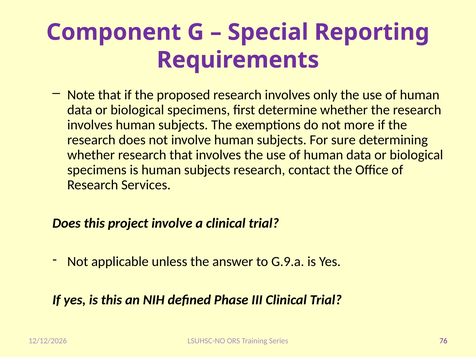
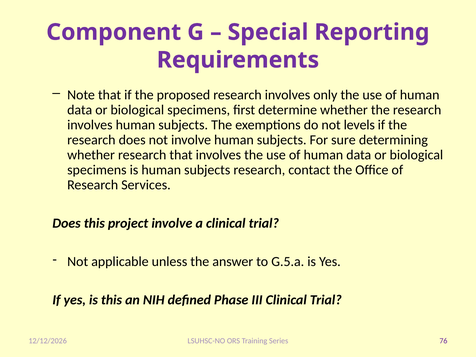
more: more -> levels (359, 125)
G.9.a: G.9.a -> G.5.a (288, 262)
